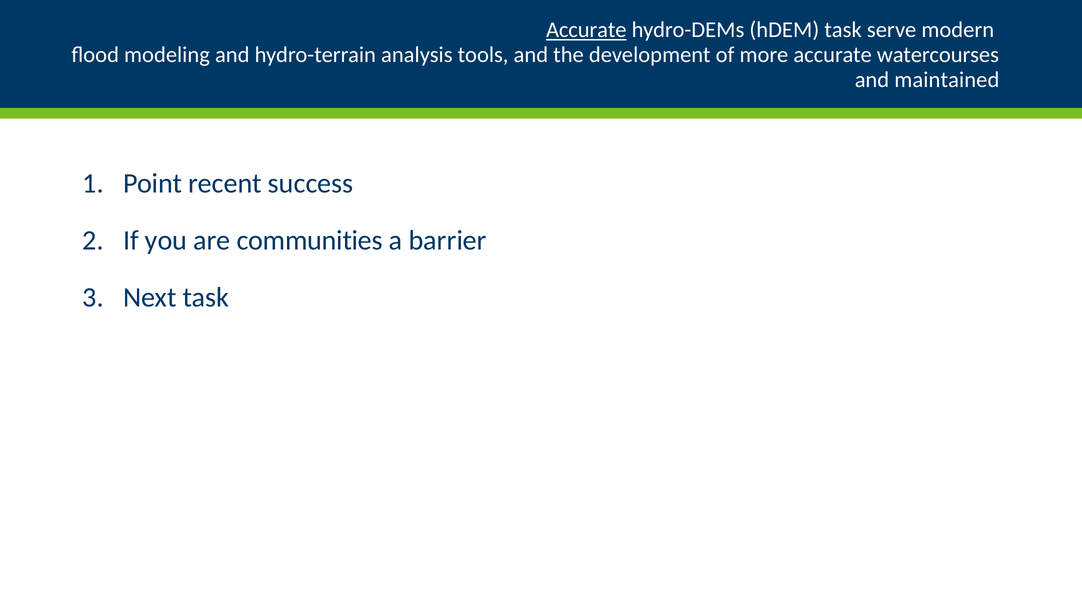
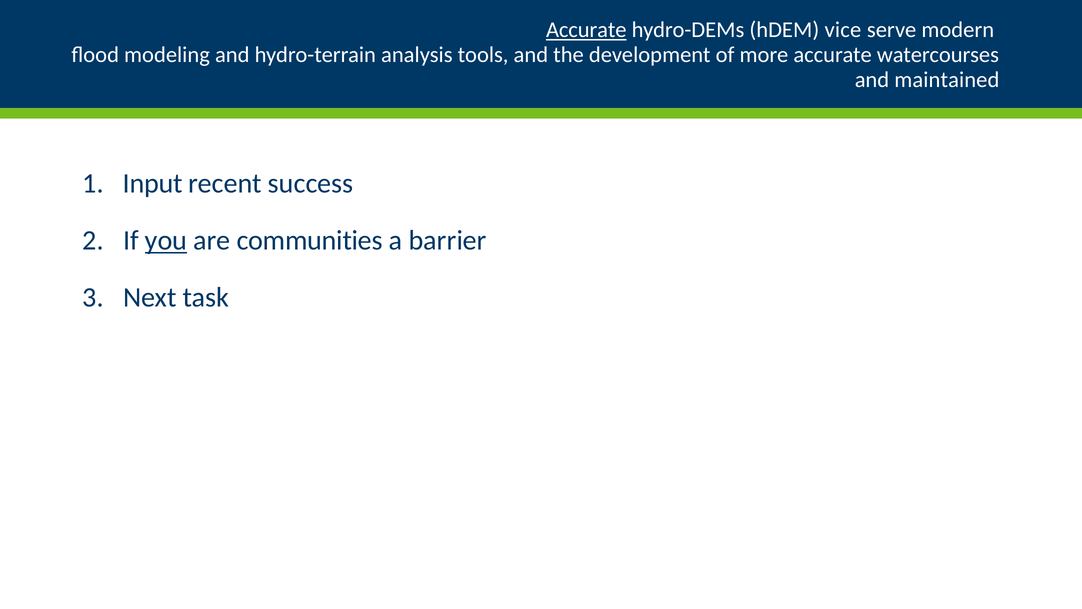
hDEM task: task -> vice (843, 30)
Point: Point -> Input (153, 184)
you underline: none -> present (166, 240)
